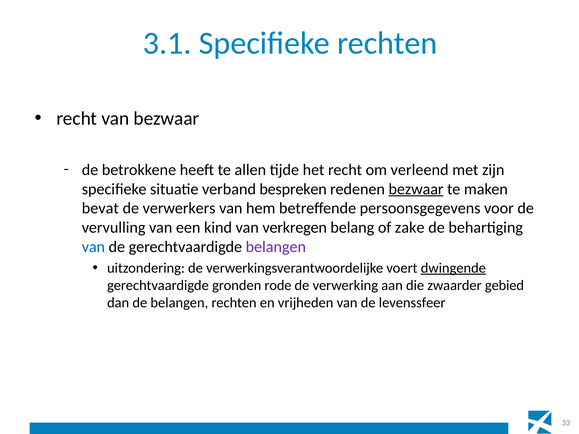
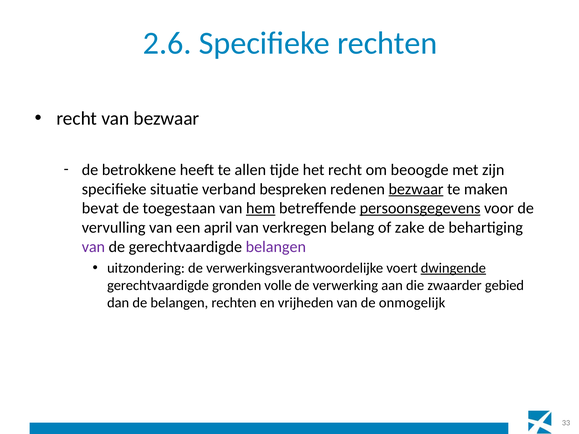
3.1: 3.1 -> 2.6 (167, 43)
verleend: verleend -> beoogde (420, 170)
verwerkers: verwerkers -> toegestaan (179, 208)
hem underline: none -> present (261, 208)
persoonsgegevens underline: none -> present (420, 208)
kind: kind -> april (218, 228)
van colour: blue -> purple (93, 247)
rode: rode -> volle (278, 286)
levenssfeer: levenssfeer -> onmogelijk (412, 303)
